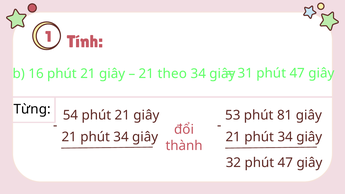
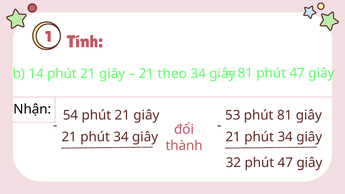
31: 31 -> 81 (245, 73)
16: 16 -> 14 (36, 74)
Từng: Từng -> Nhận (32, 109)
